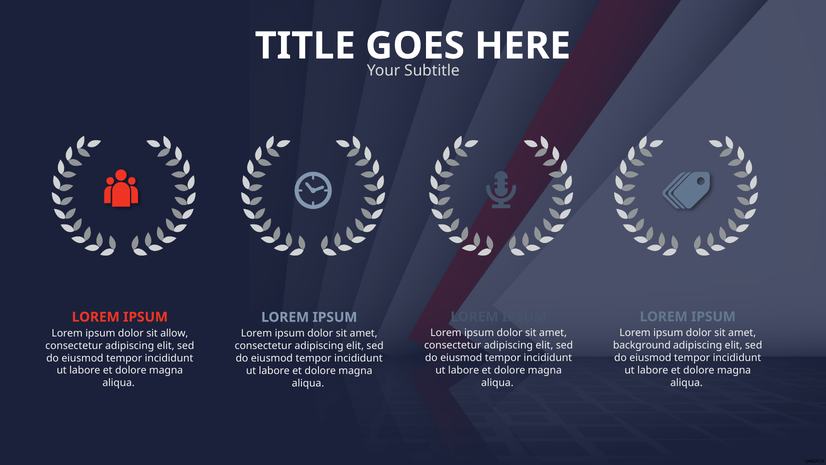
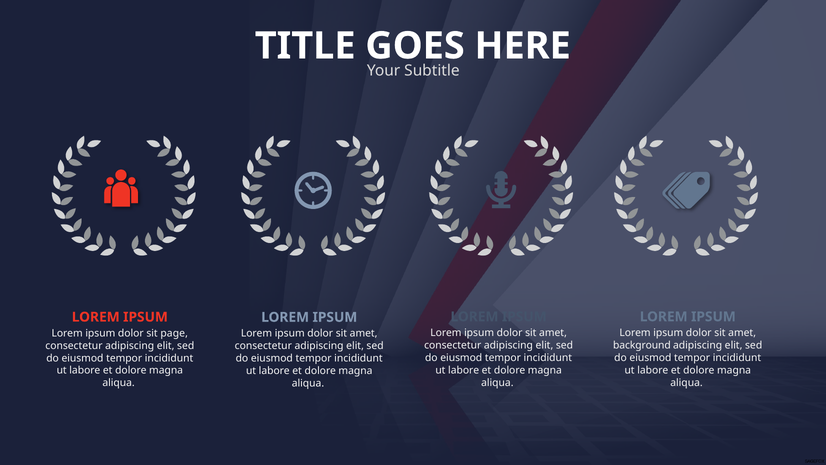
allow: allow -> page (174, 333)
